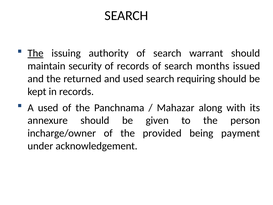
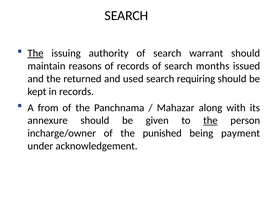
security: security -> reasons (85, 66)
A used: used -> from (48, 108)
the underline: none -> present (210, 120)
provided: provided -> punished (162, 133)
